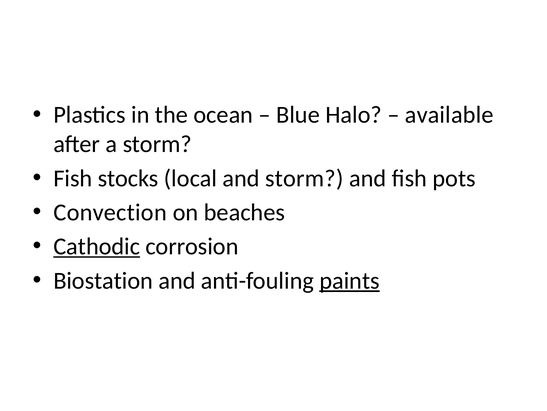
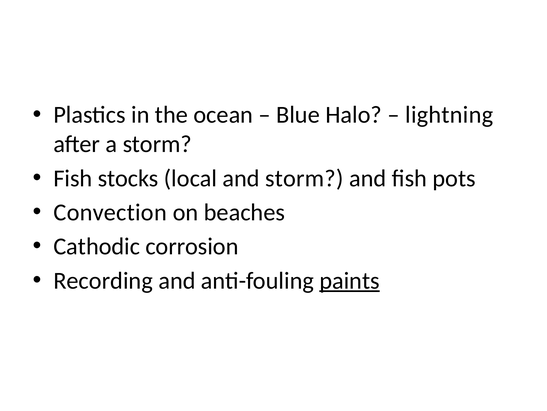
available: available -> lightning (449, 115)
Cathodic underline: present -> none (97, 246)
Biostation: Biostation -> Recording (103, 280)
